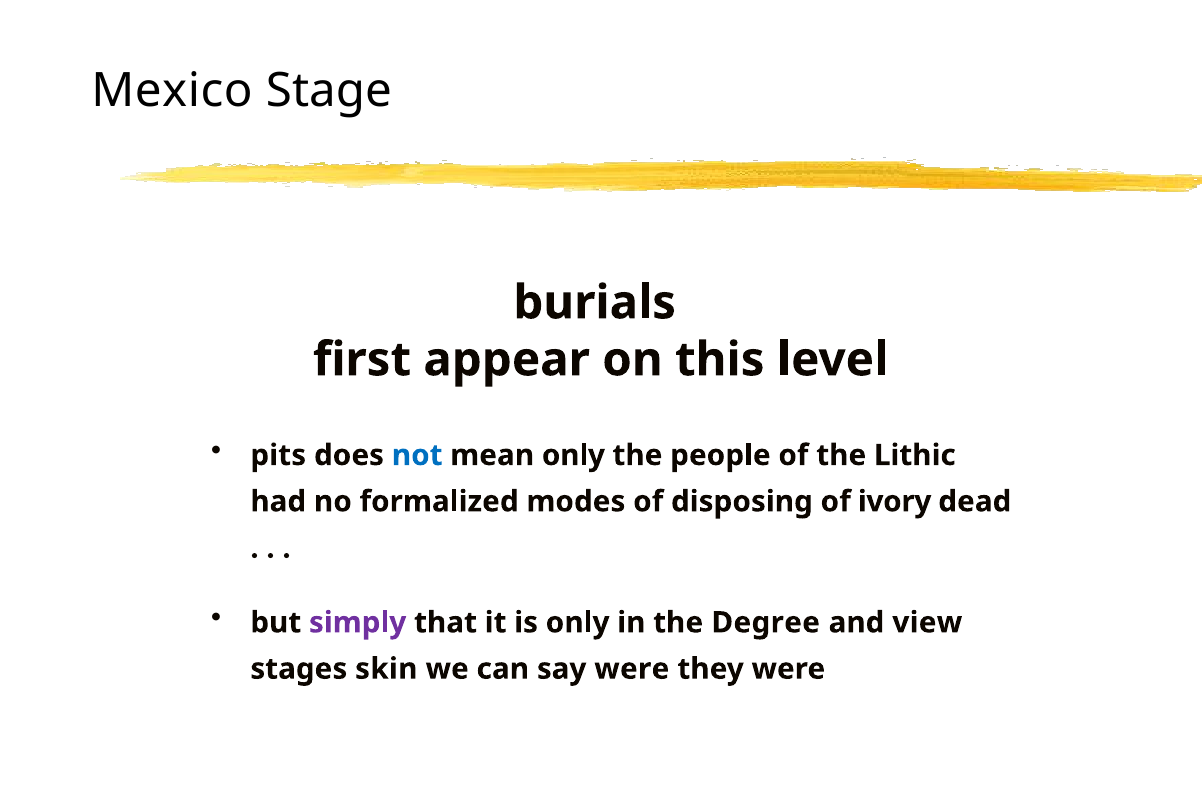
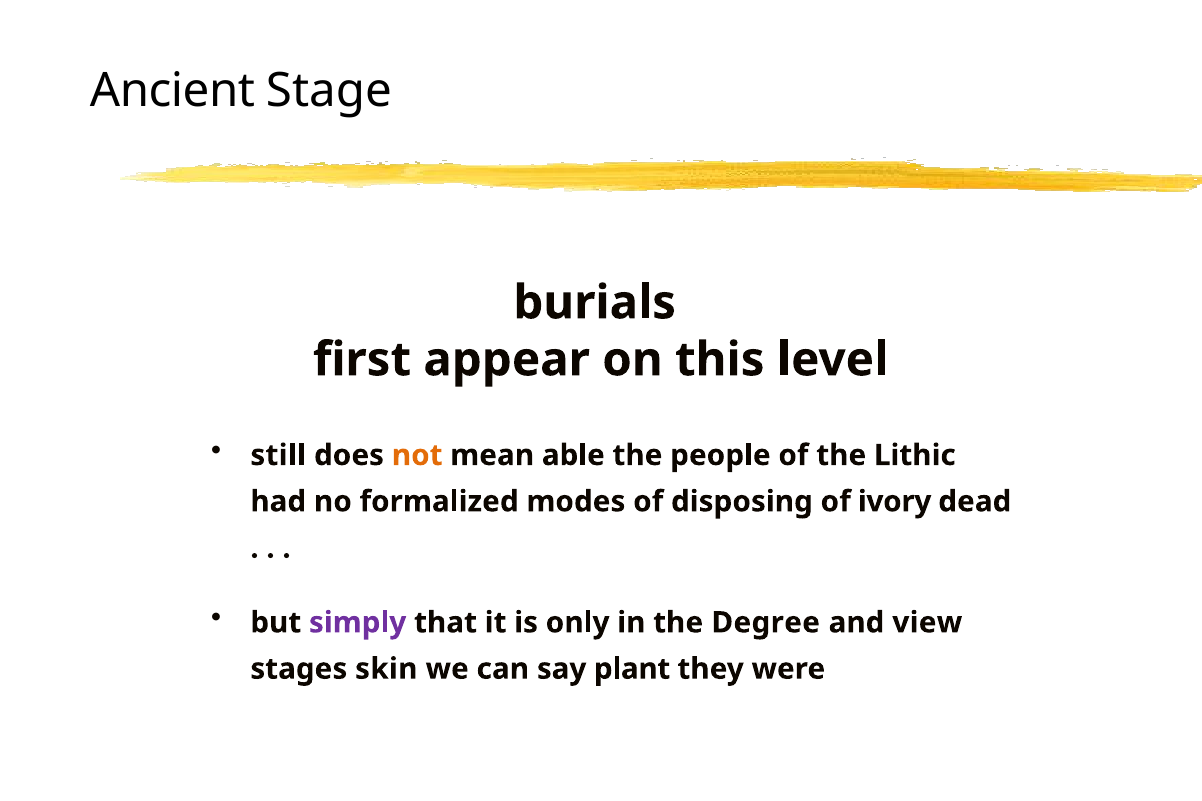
Mexico: Mexico -> Ancient (172, 91)
pits: pits -> still (278, 455)
not colour: blue -> orange (417, 455)
mean only: only -> able (573, 455)
say were: were -> plant (632, 669)
